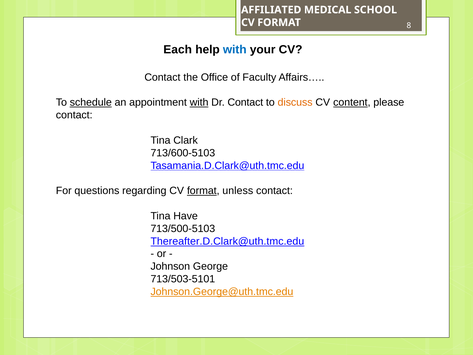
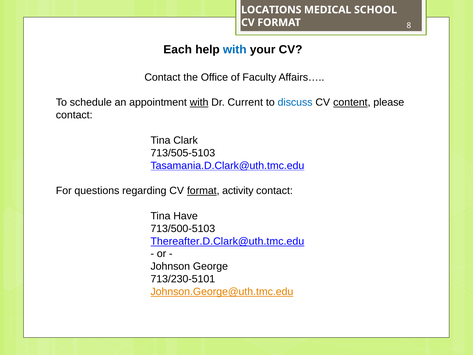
AFFILIATED: AFFILIATED -> LOCATIONS (271, 10)
schedule underline: present -> none (91, 102)
Dr Contact: Contact -> Current (245, 102)
discuss colour: orange -> blue (295, 102)
713/600-5103: 713/600-5103 -> 713/505-5103 (183, 153)
unless: unless -> activity (238, 191)
713/503-5101: 713/503-5101 -> 713/230-5101 (183, 279)
